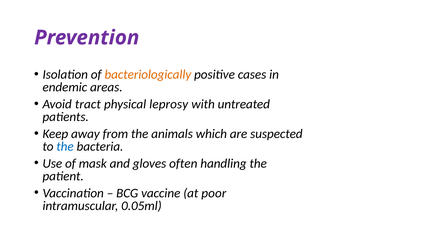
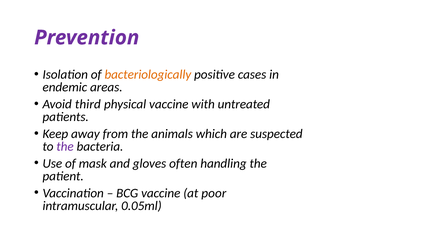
tract: tract -> third (88, 104)
physical leprosy: leprosy -> vaccine (169, 104)
the colour: blue -> purple (65, 147)
